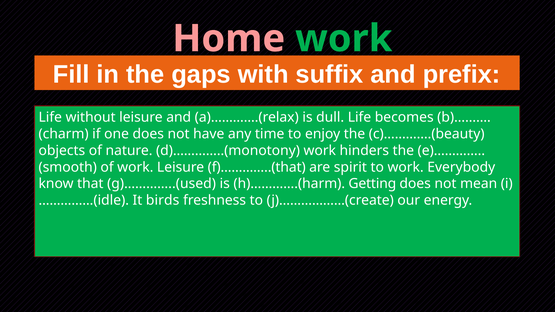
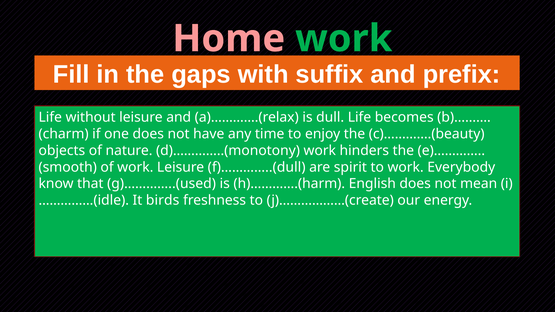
f)…………..(that: f)…………..(that -> f)…………..(dull (257, 167)
Getting: Getting -> English (372, 184)
